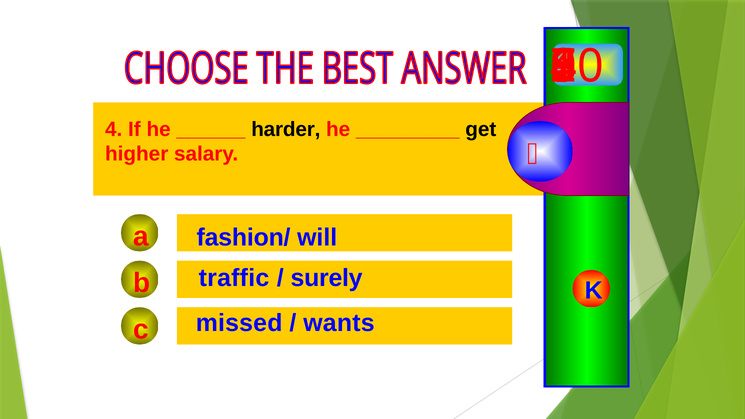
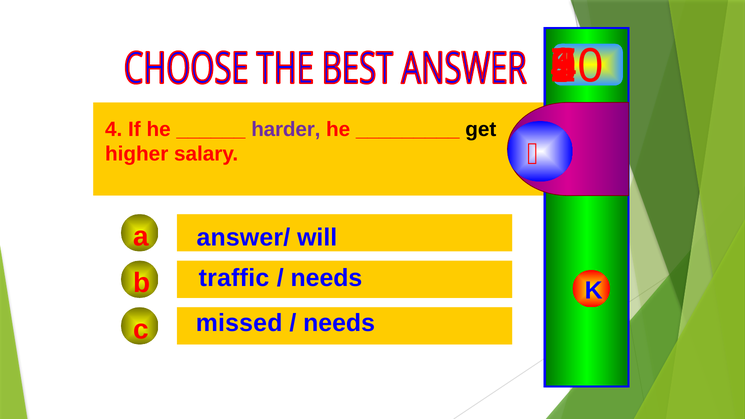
harder colour: black -> purple (286, 129)
fashion/: fashion/ -> answer/ (243, 237)
surely: surely -> needs (326, 278)
wants: wants -> needs (339, 323)
